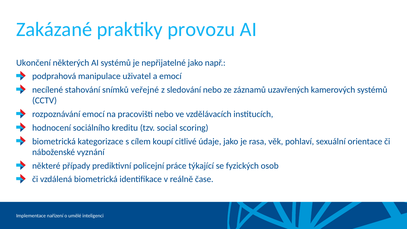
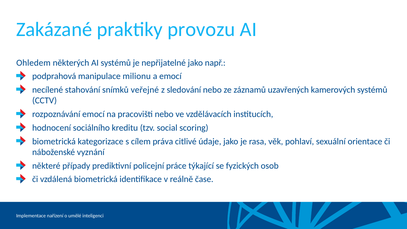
Ukončení: Ukončení -> Ohledem (33, 63)
uživatel: uživatel -> milionu (137, 76)
koupí: koupí -> práva (163, 141)
